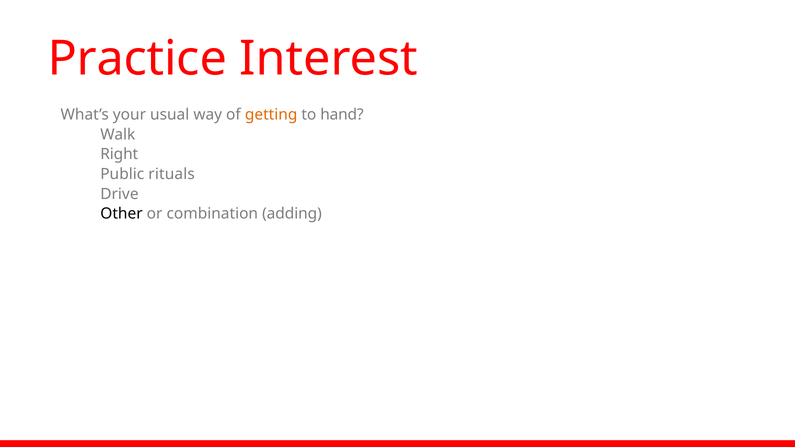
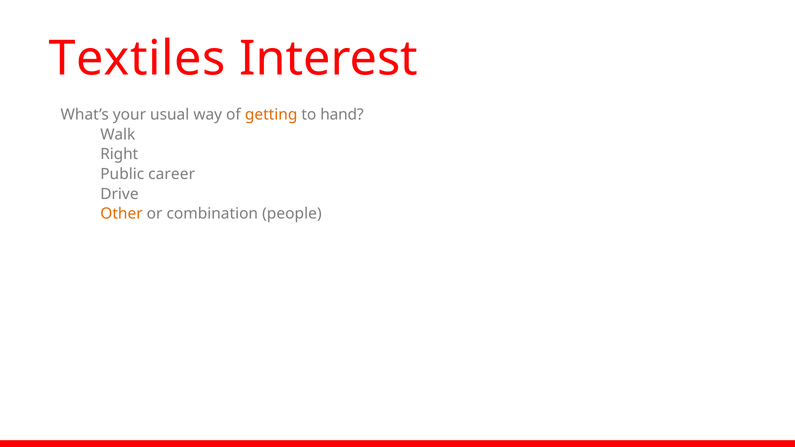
Practice: Practice -> Textiles (137, 59)
rituals: rituals -> career (172, 174)
Other colour: black -> orange (121, 214)
adding: adding -> people (292, 214)
